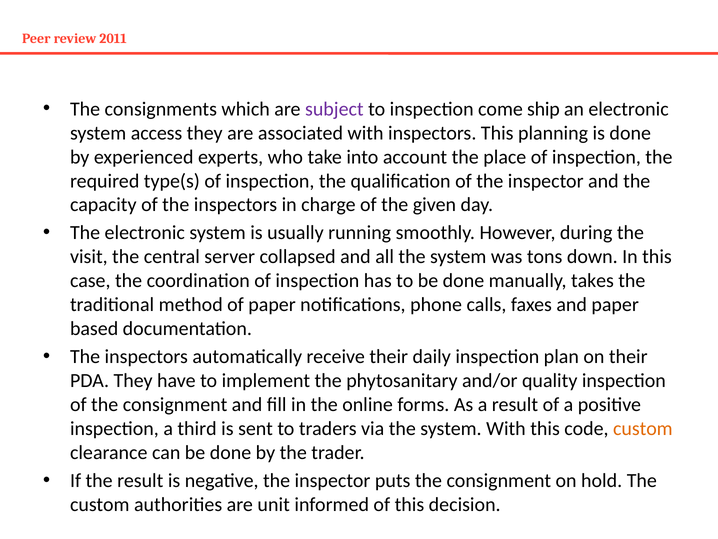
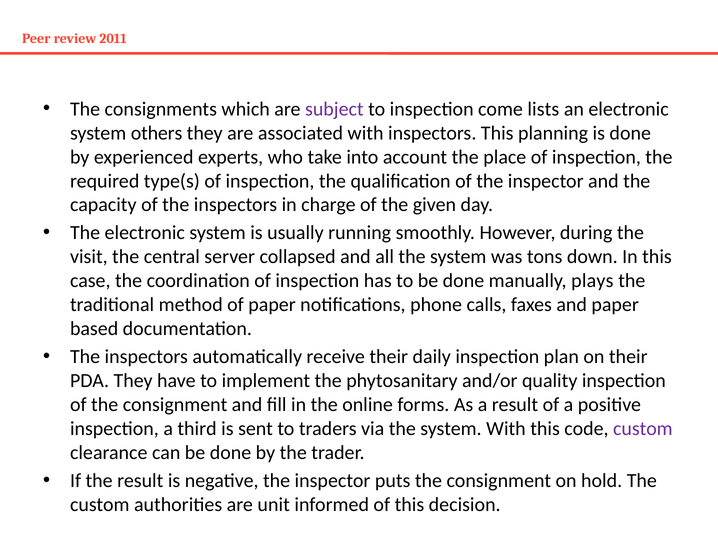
ship: ship -> lists (543, 109)
access: access -> others (157, 133)
takes: takes -> plays (592, 281)
custom colour: orange -> purple (643, 428)
